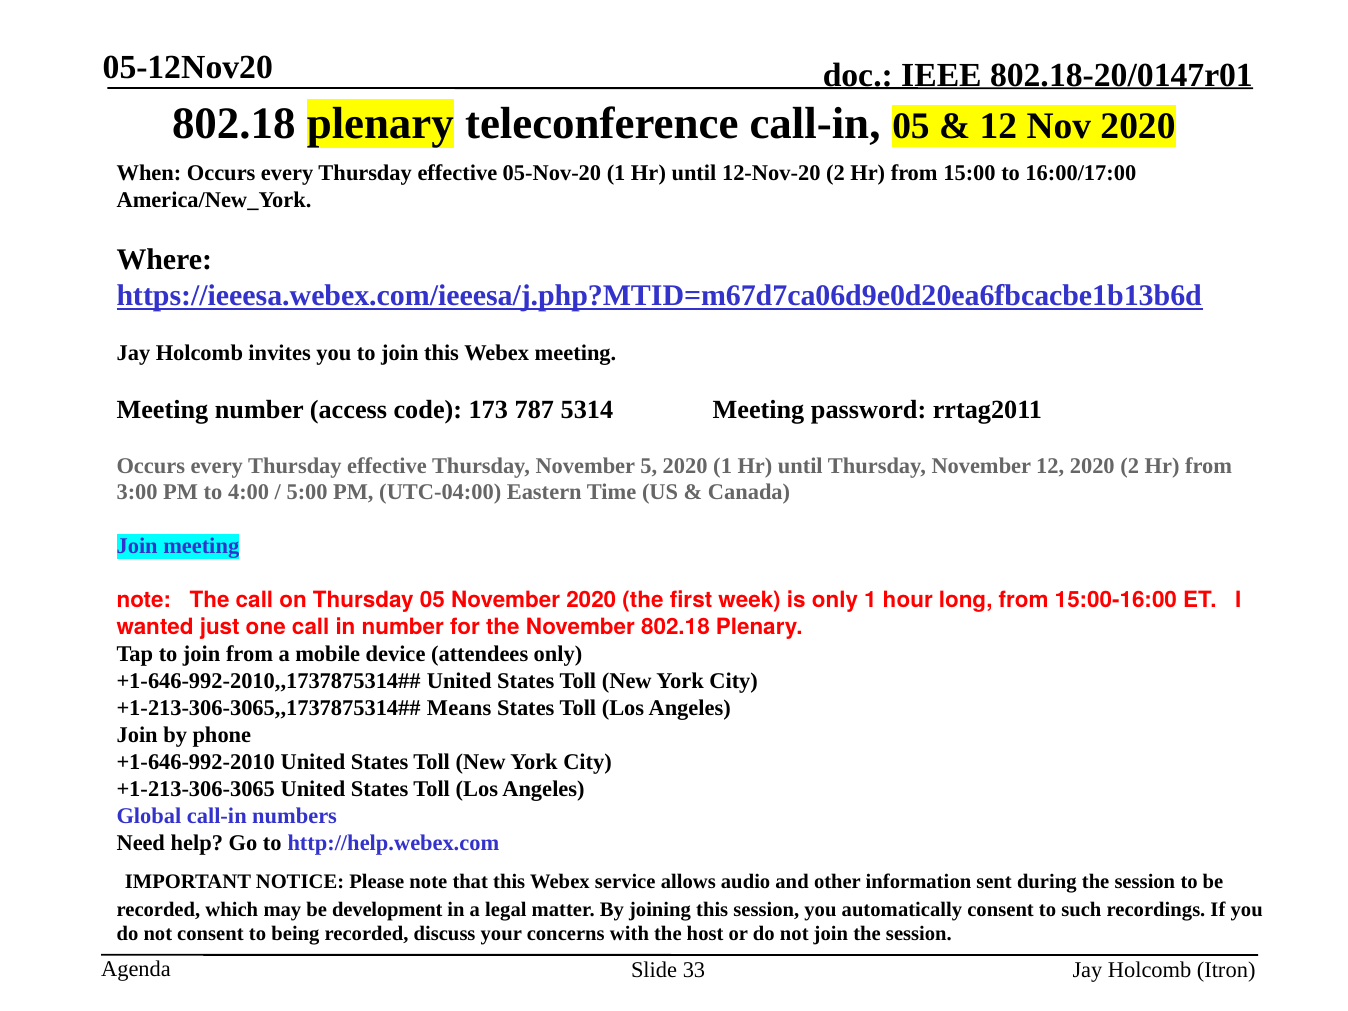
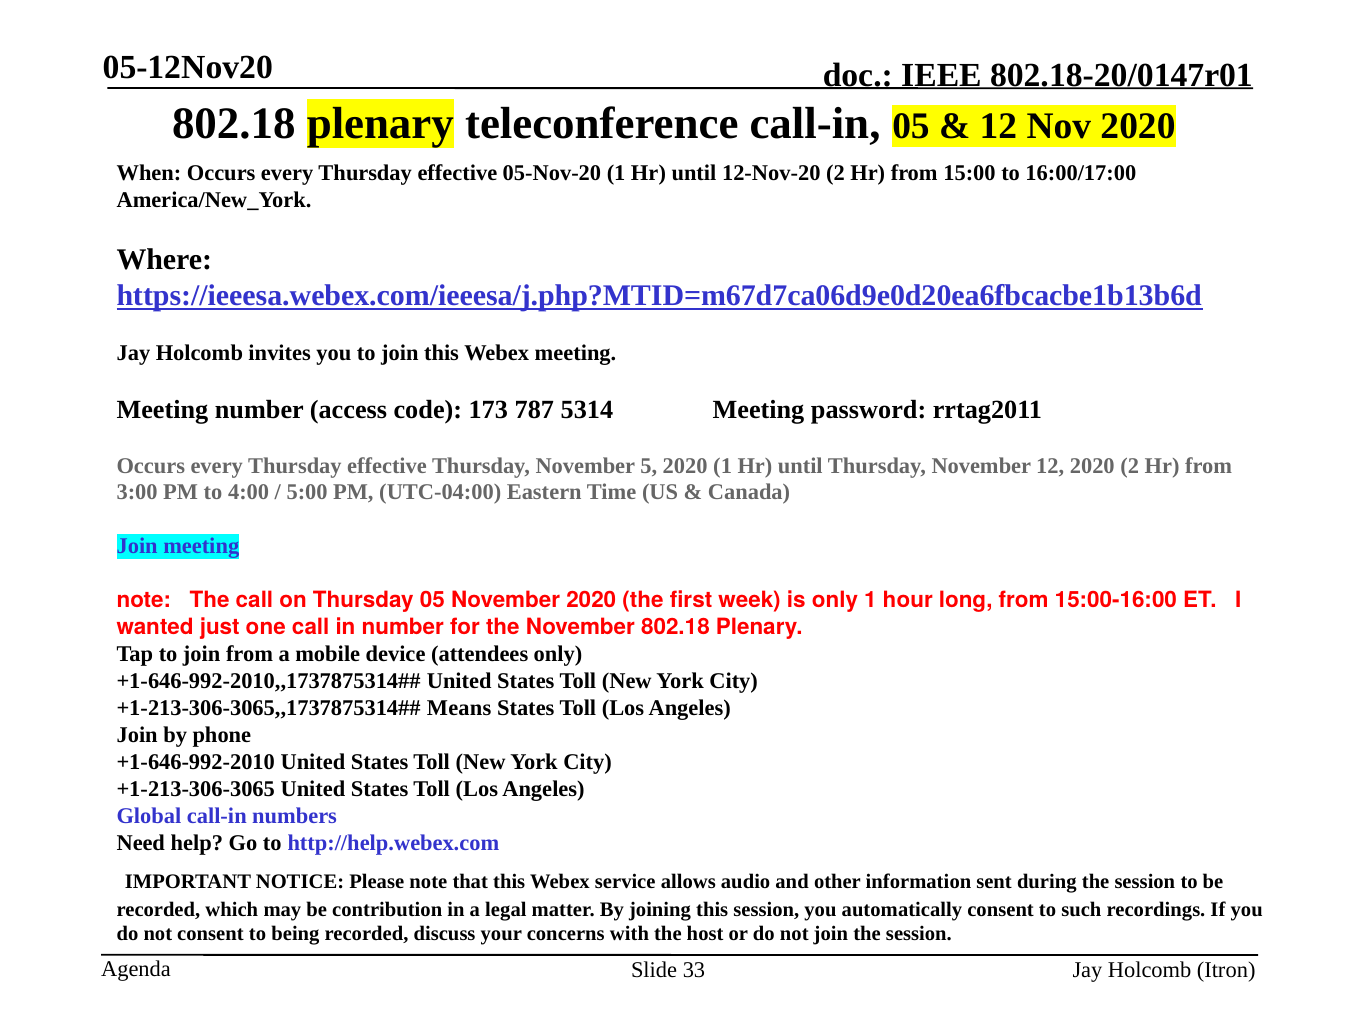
development: development -> contribution (387, 909)
